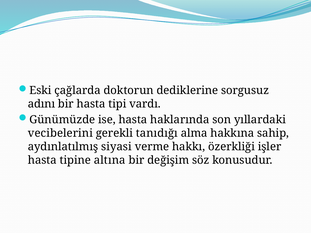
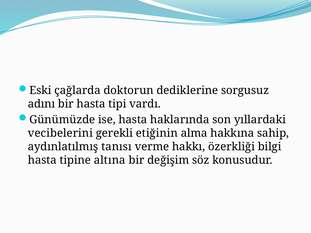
tanıdığı: tanıdığı -> etiğinin (157, 133)
siyasi: siyasi -> tanısı (116, 147)
işler: işler -> bilgi (270, 147)
